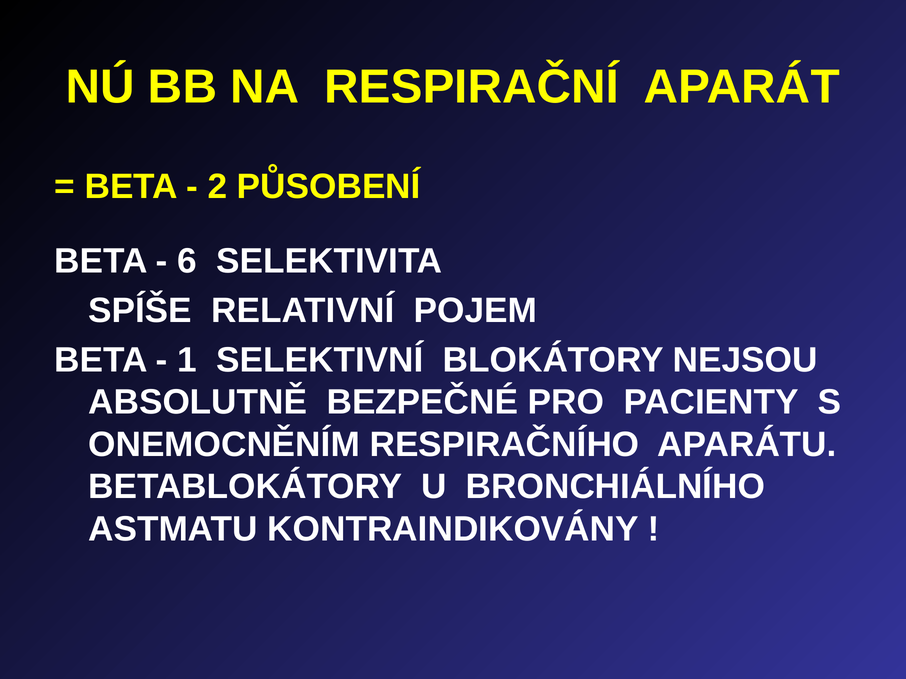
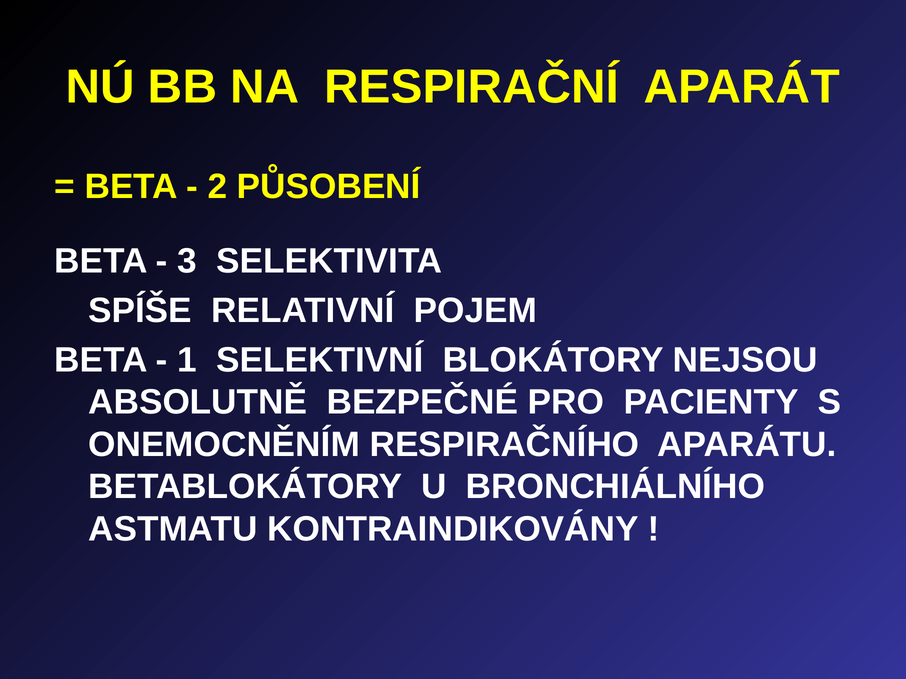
6: 6 -> 3 (187, 261)
